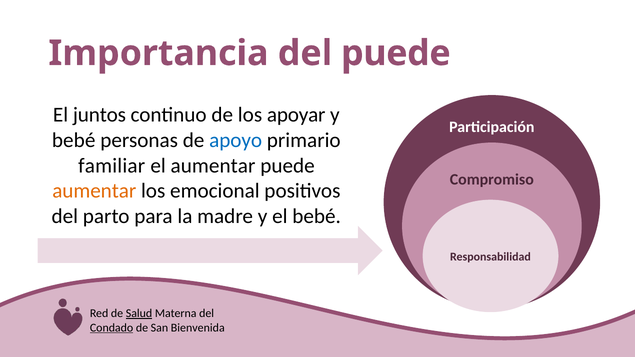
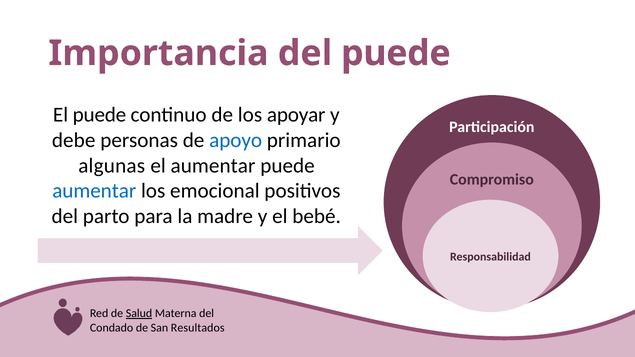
El juntos: juntos -> puede (99, 115)
bebé: bebé -> debe (74, 140)
familiar: familiar -> algunas (112, 166)
aumentar colour: orange -> blue (94, 191)
Condado underline: present -> none (112, 328)
Bienvenida: Bienvenida -> Resultados (198, 328)
